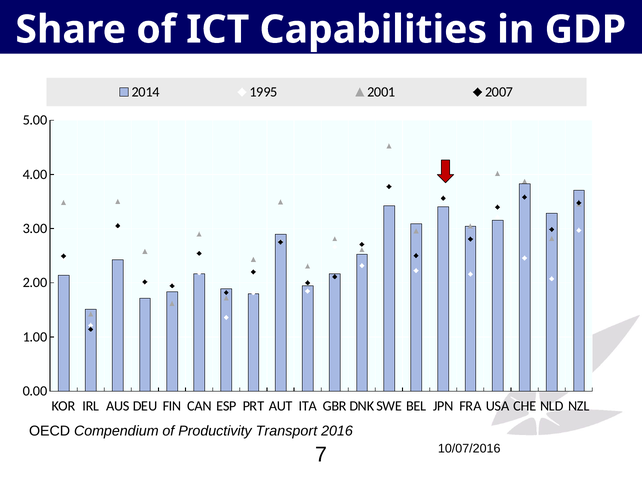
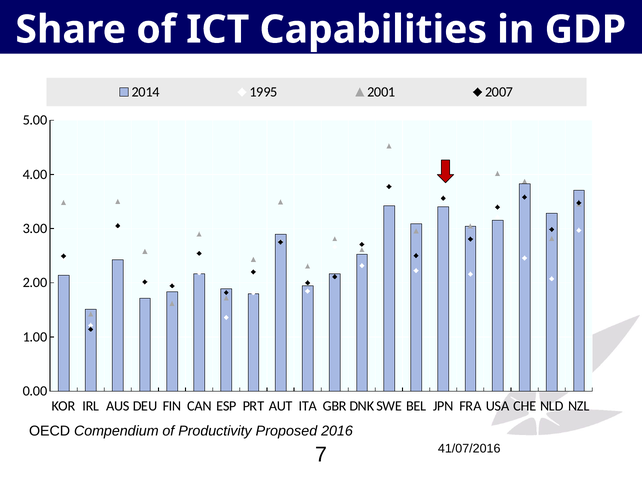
Transport: Transport -> Proposed (286, 430)
10/07/2016: 10/07/2016 -> 41/07/2016 (469, 448)
